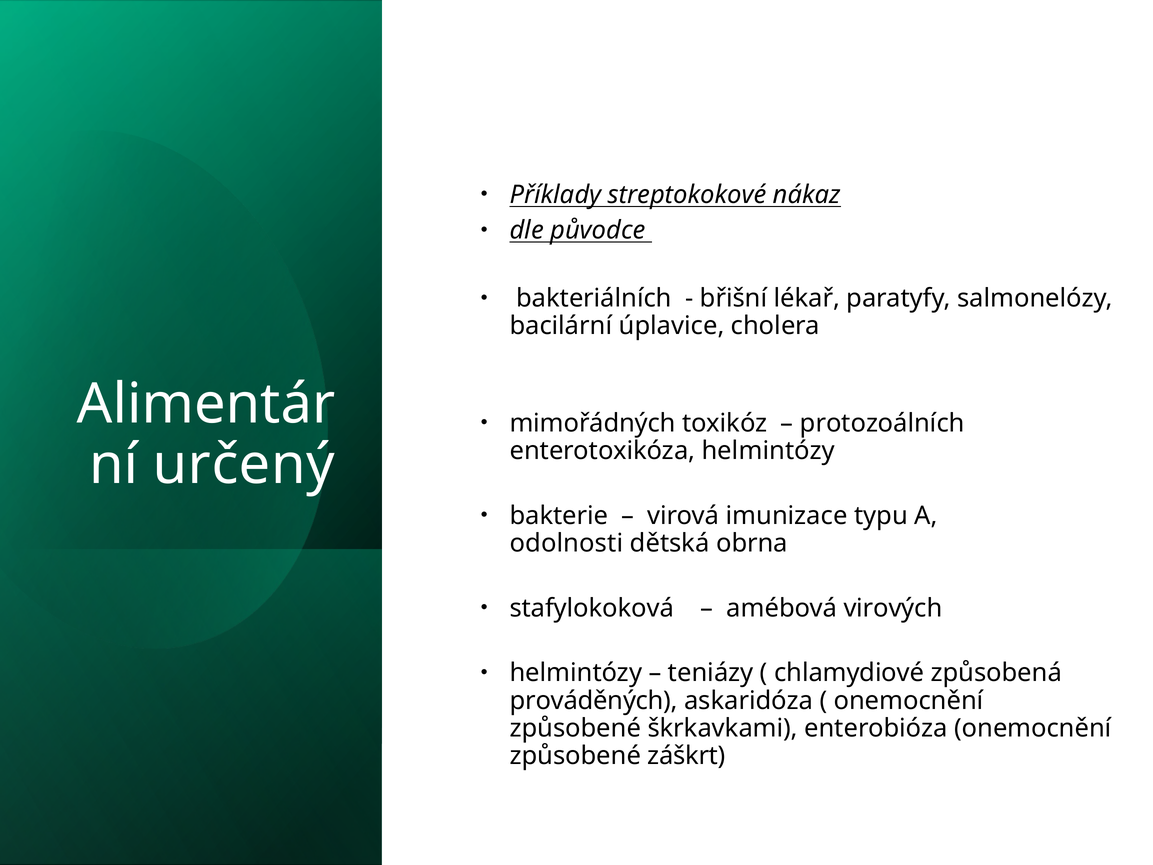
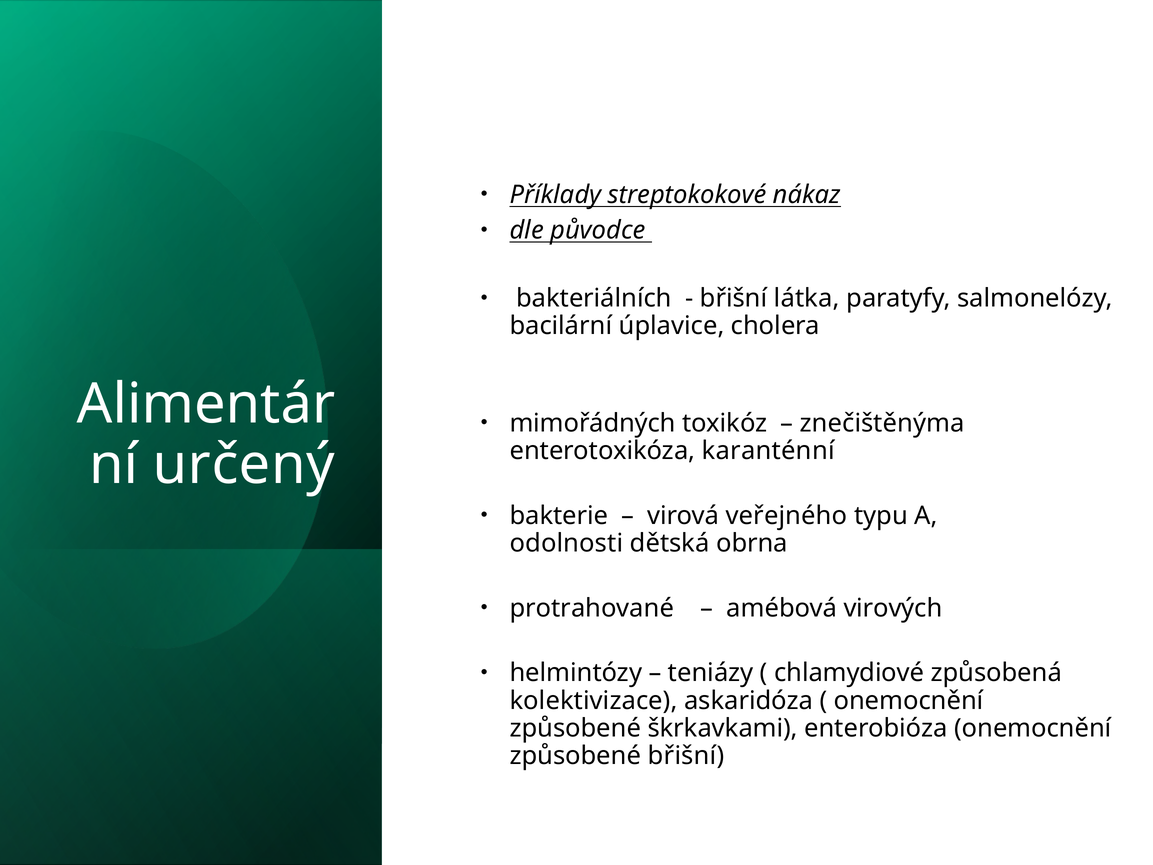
lékař: lékař -> látka (807, 298)
protozoálních: protozoálních -> znečištěnýma (882, 423)
enterotoxikóza helmintózy: helmintózy -> karanténní (768, 451)
imunizace: imunizace -> veřejného (787, 516)
stafylokoková: stafylokoková -> protrahované (592, 608)
prováděných: prováděných -> kolektivizace (594, 700)
způsobené záškrt: záškrt -> břišní (686, 756)
